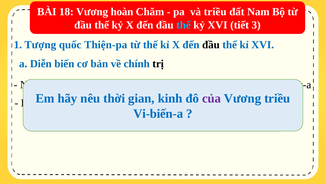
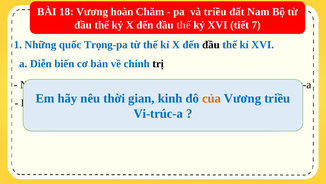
thế colour: light blue -> pink (183, 25)
3: 3 -> 7 (256, 25)
Tượng: Tượng -> Những (40, 45)
Thiện-pa: Thiện-pa -> Trọng-pa (106, 45)
của colour: purple -> orange (212, 98)
Vi-biến-a: Vi-biến-a -> Vi-trúc-a (158, 113)
